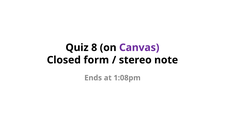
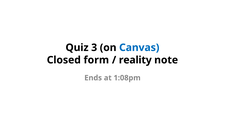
8: 8 -> 3 (94, 47)
Canvas colour: purple -> blue (139, 47)
stereo: stereo -> reality (135, 60)
